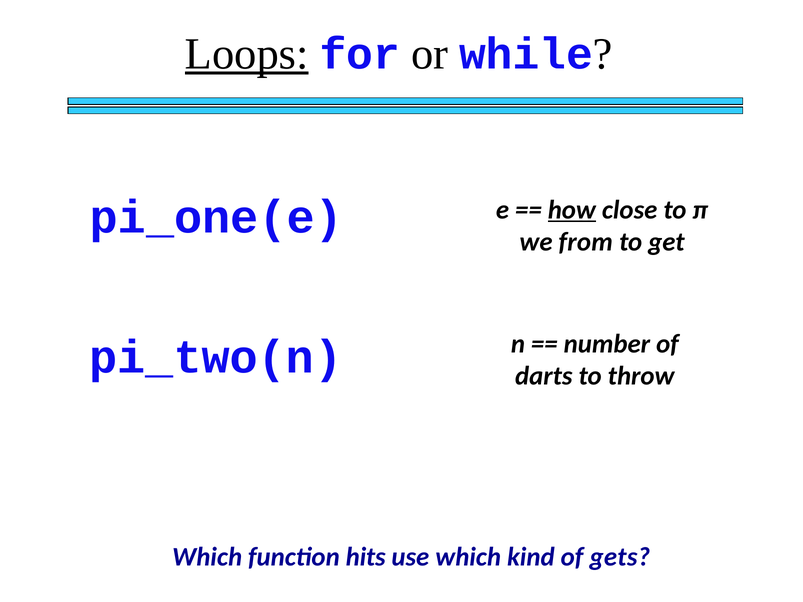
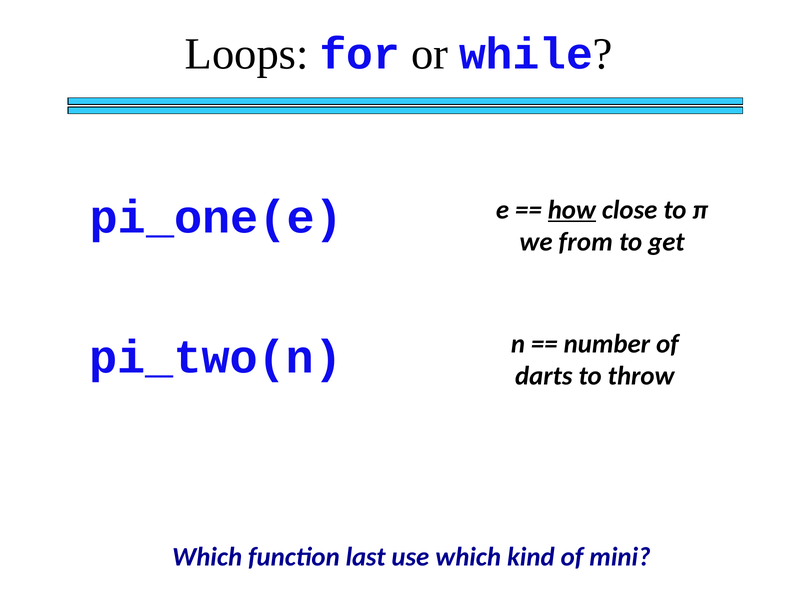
Loops underline: present -> none (247, 54)
hits: hits -> last (366, 557)
gets: gets -> mini (620, 557)
